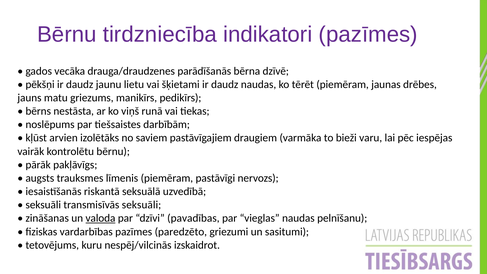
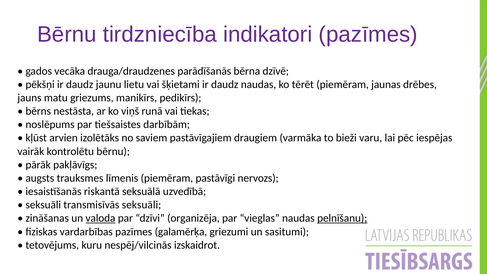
pavadības: pavadības -> organizēja (193, 218)
pelnīšanu underline: none -> present (342, 218)
paredzēto: paredzēto -> galamērķa (181, 232)
